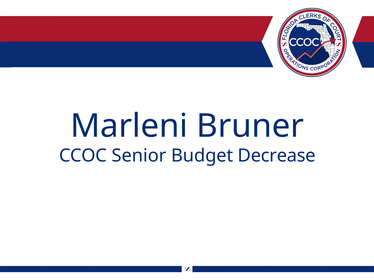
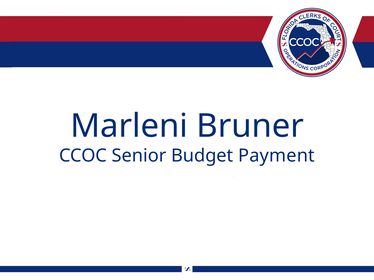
Decrease: Decrease -> Payment (276, 156)
